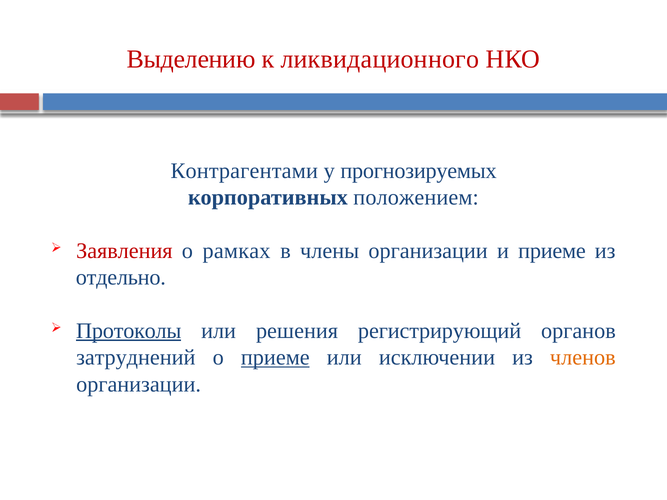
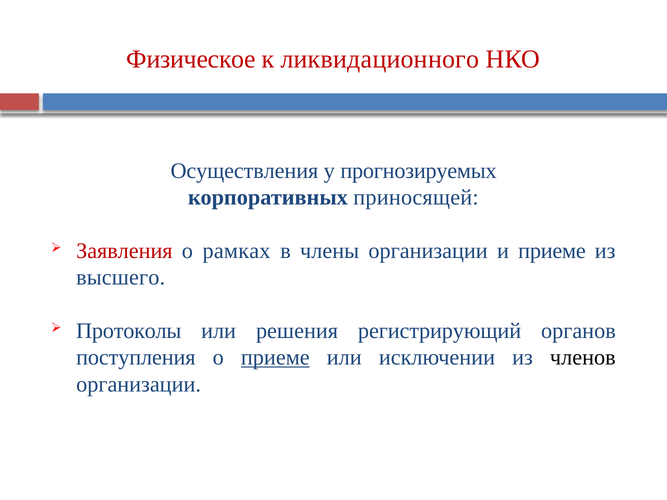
Выделению: Выделению -> Физическое (191, 59)
Контрагентами: Контрагентами -> Осуществления (244, 171)
положением: положением -> приносящей (416, 198)
отдельно: отдельно -> высшего (121, 278)
Протоколы underline: present -> none (129, 331)
затруднений: затруднений -> поступления (136, 358)
членов colour: orange -> black (583, 358)
